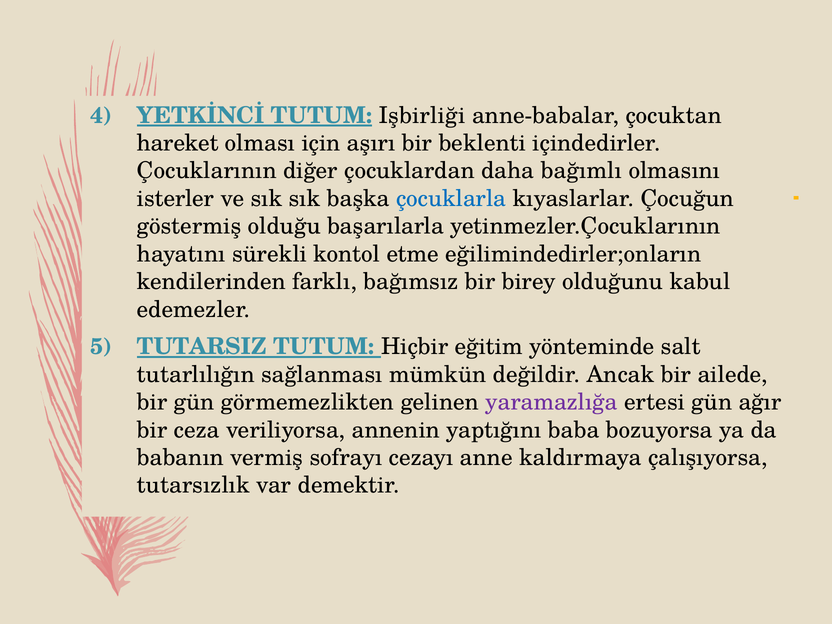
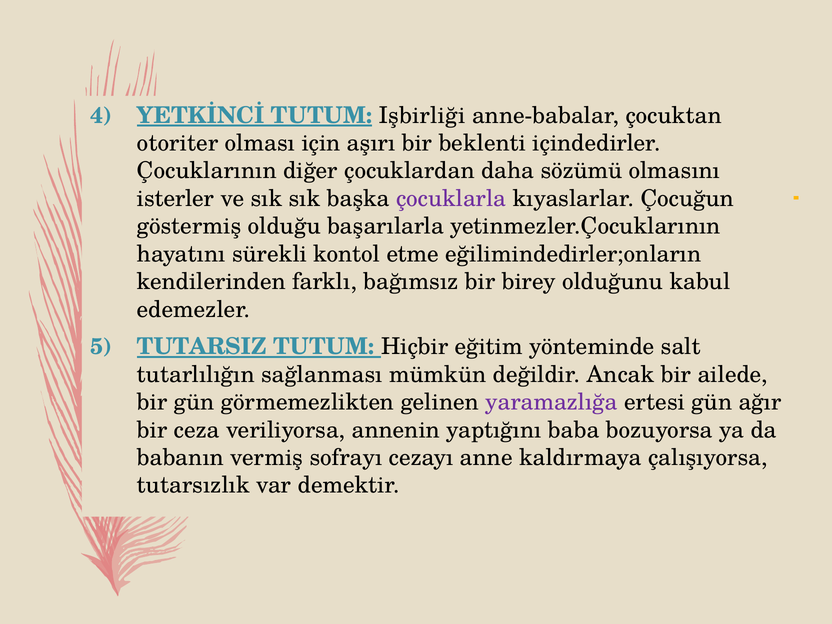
hareket: hareket -> otoriter (178, 143)
bağımlı: bağımlı -> sözümü (581, 171)
çocuklarla colour: blue -> purple (451, 199)
